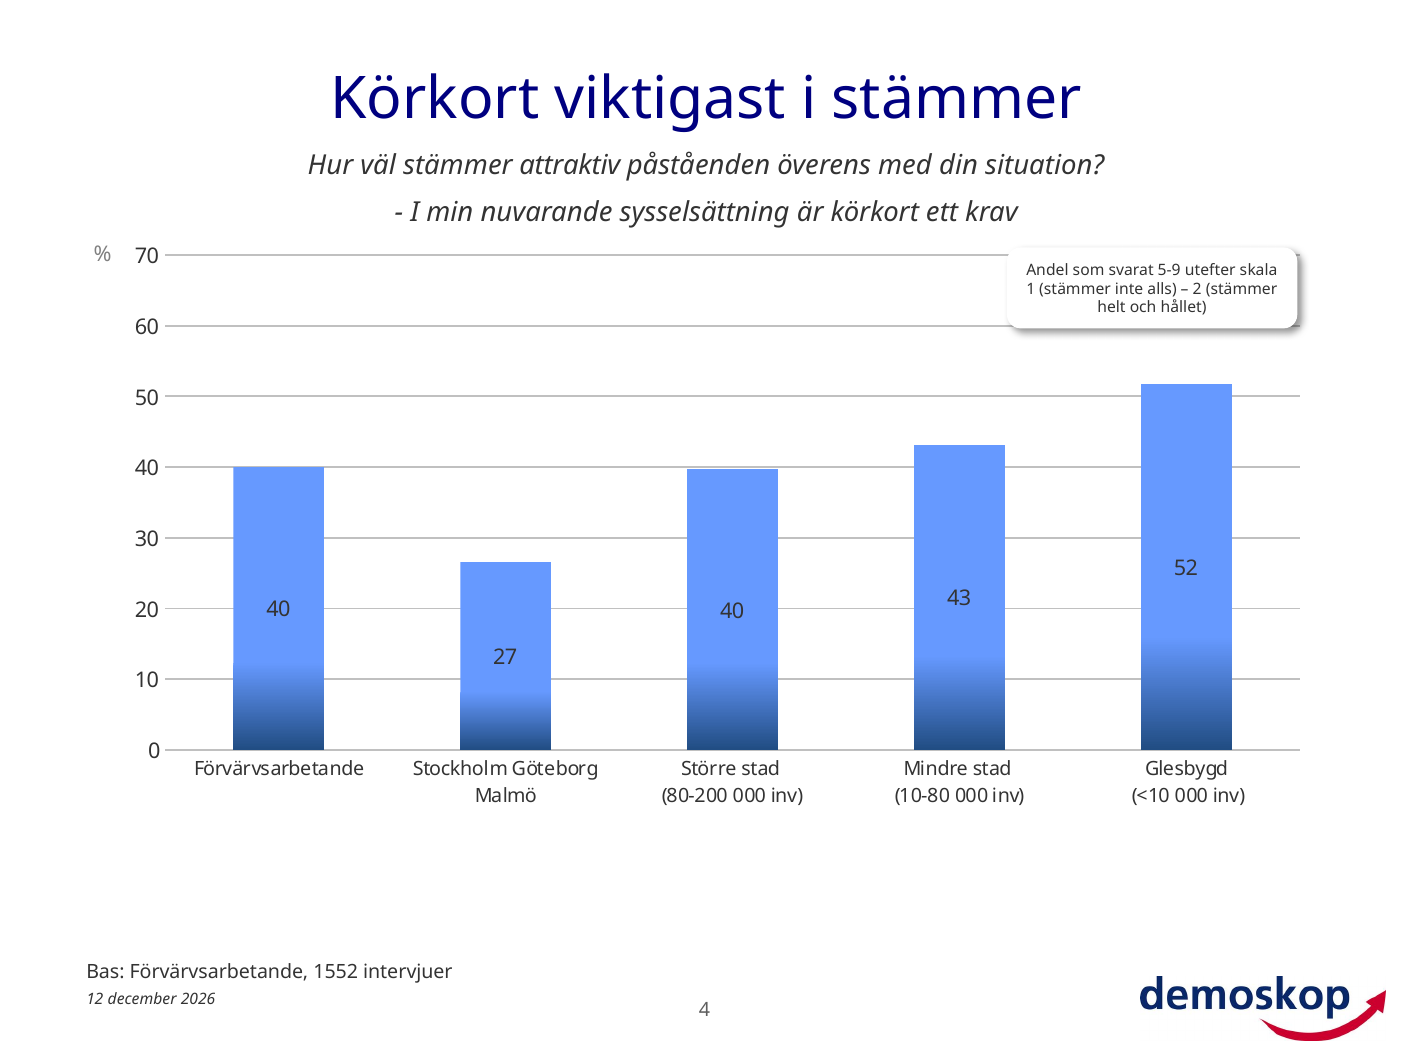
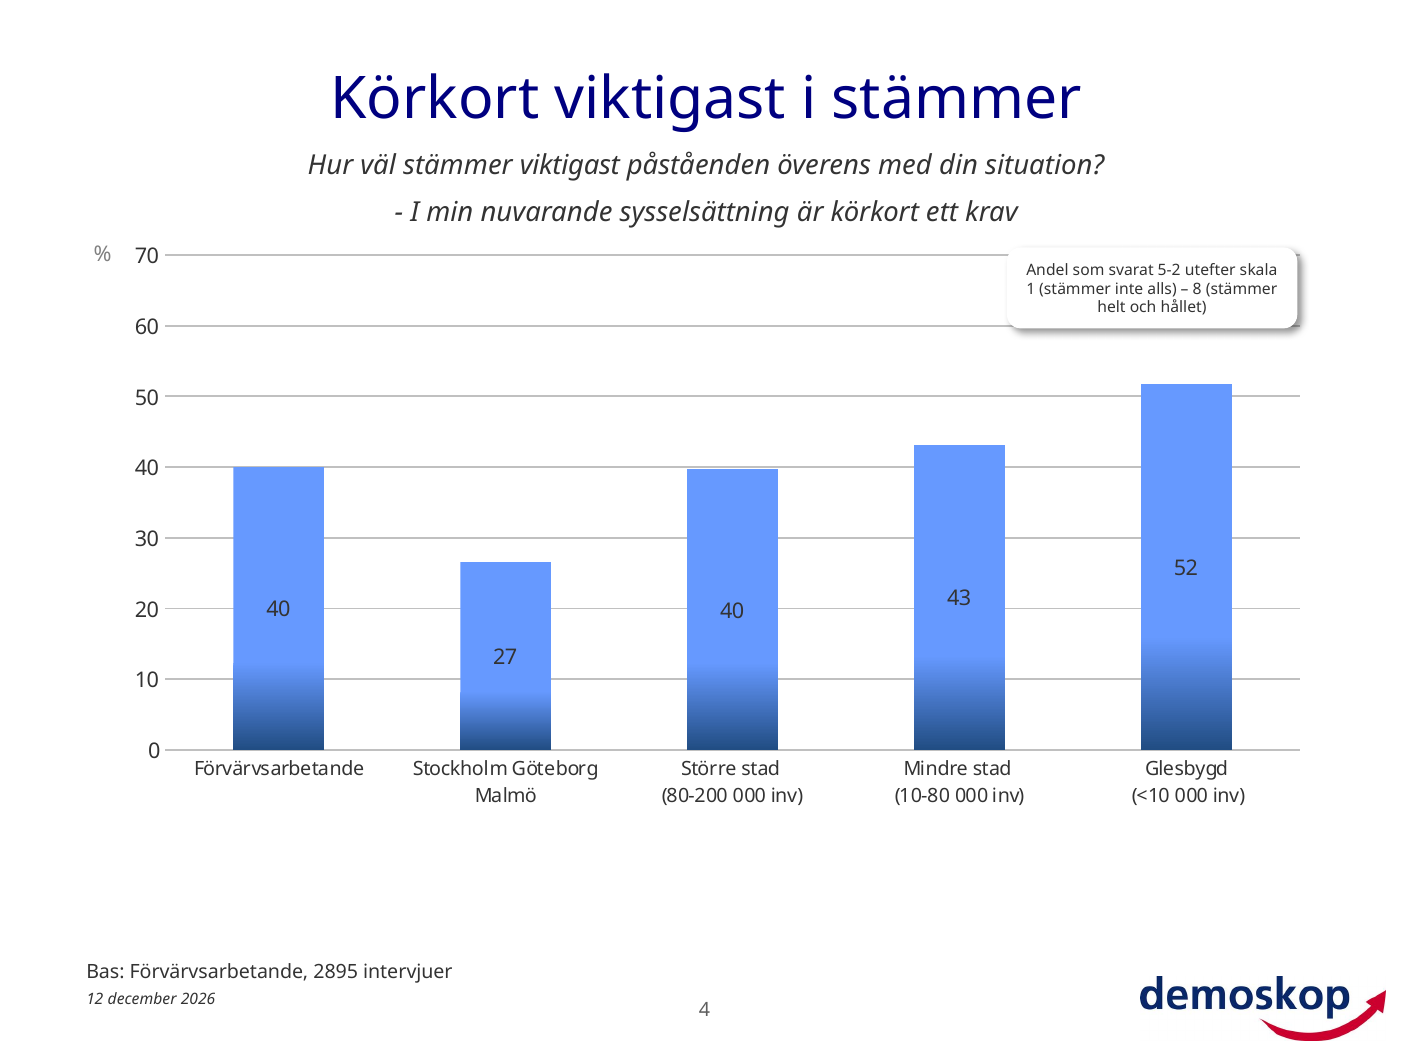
stämmer attraktiv: attraktiv -> viktigast (570, 166)
5-9: 5-9 -> 5-2 (1169, 270)
2: 2 -> 8 (1197, 289)
1552: 1552 -> 2895 (336, 973)
